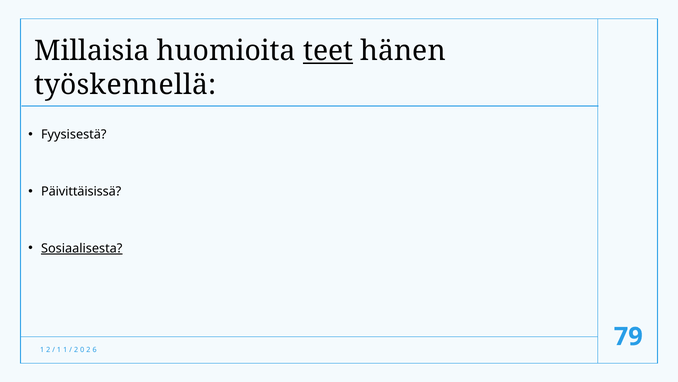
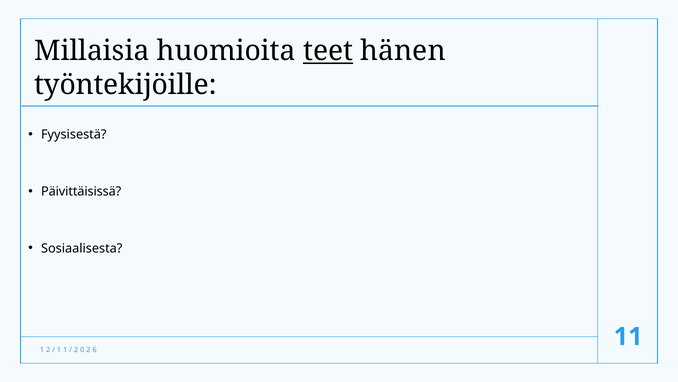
työskennellä: työskennellä -> työntekijöille (125, 85)
Sosiaalisesta underline: present -> none (82, 248)
79: 79 -> 11 (628, 336)
